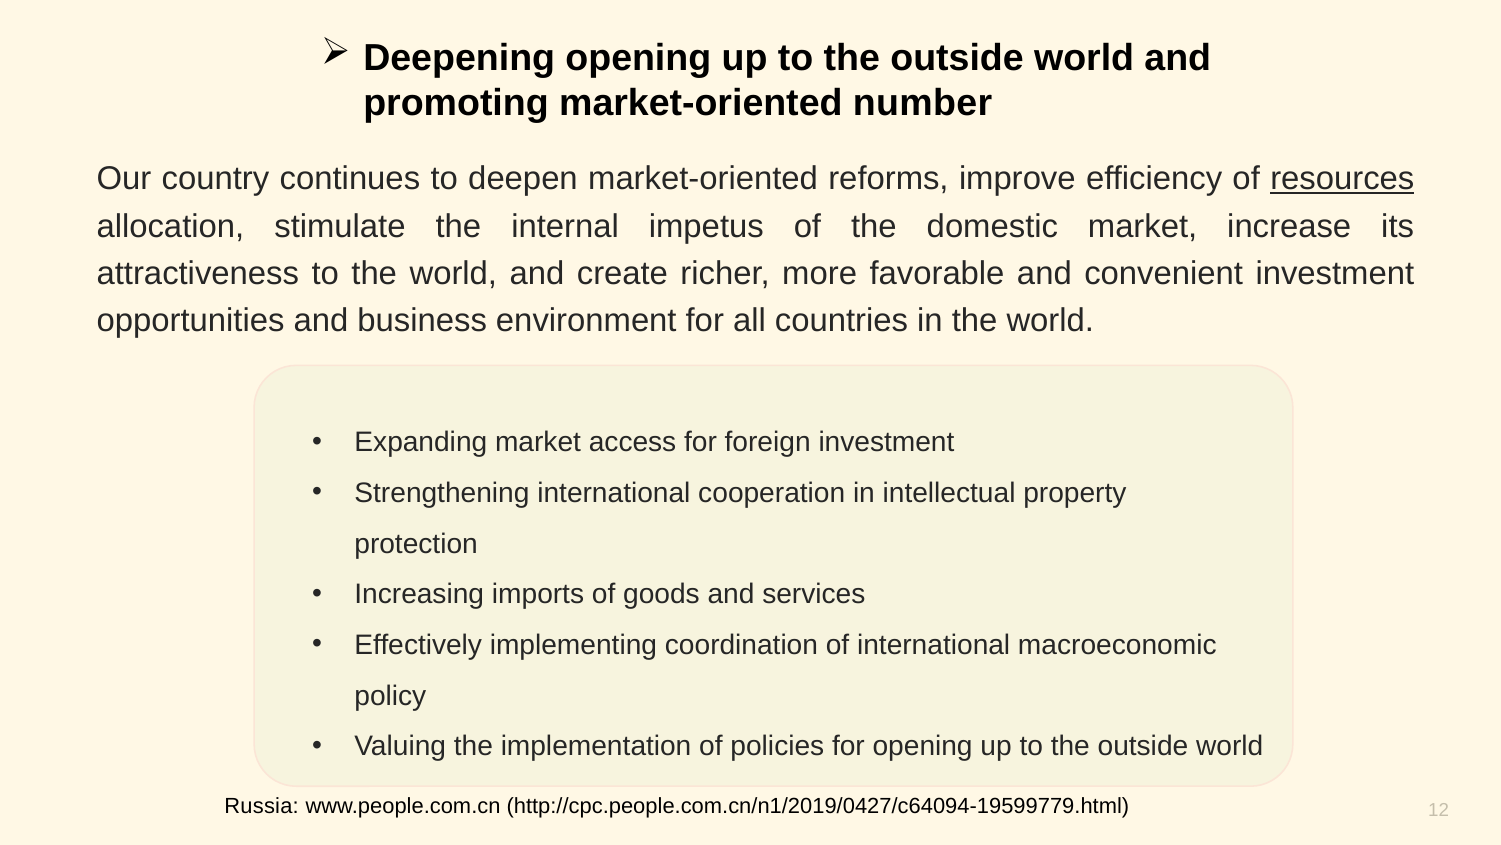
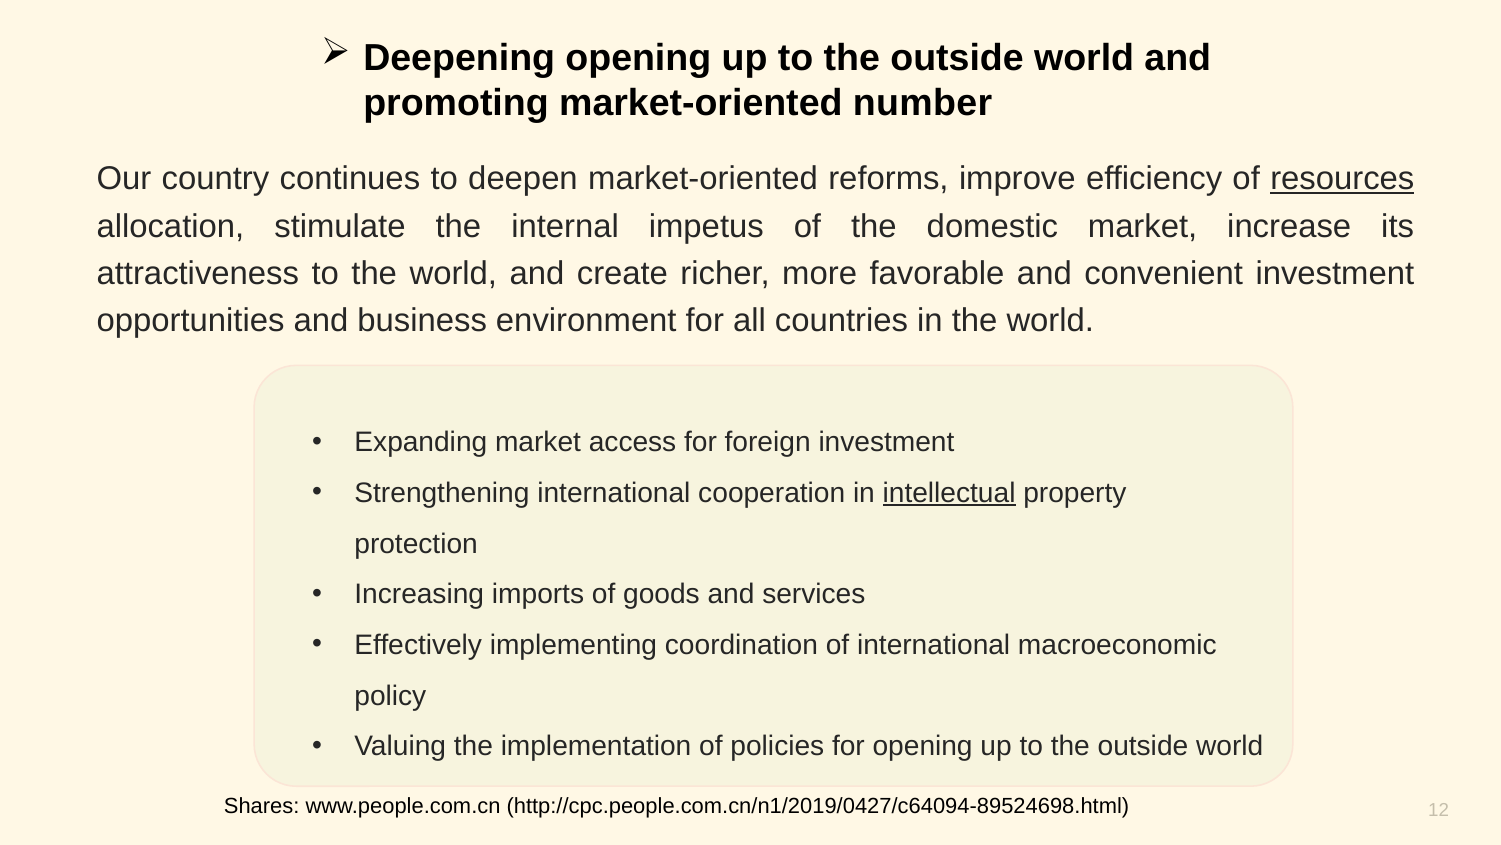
intellectual underline: none -> present (949, 493)
Russia: Russia -> Shares (262, 806)
http://cpc.people.com.cn/n1/2019/0427/c64094-19599779.html: http://cpc.people.com.cn/n1/2019/0427/c64094-19599779.html -> http://cpc.people.com.cn/n1/2019/0427/c64094-89524698.html (818, 806)
